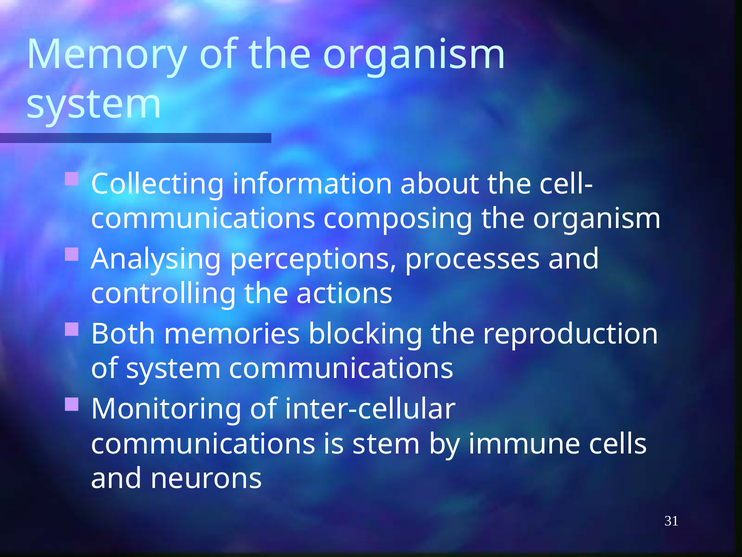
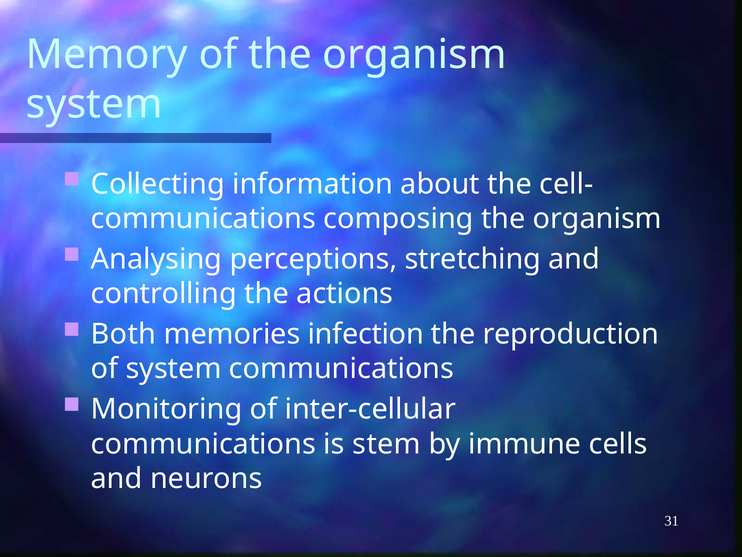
processes: processes -> stretching (473, 259)
blocking: blocking -> infection (366, 334)
